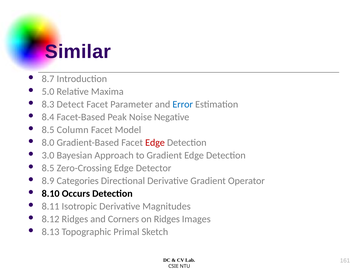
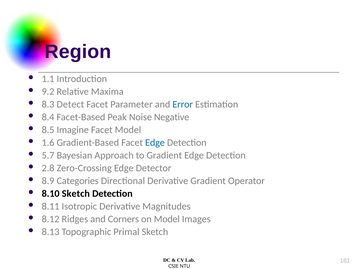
Similar: Similar -> Region (78, 52)
8.7: 8.7 -> 1.1 (48, 79)
5.0: 5.0 -> 9.2 (48, 92)
Column: Column -> Imagine (73, 130)
8.0: 8.0 -> 1.6 (48, 143)
Edge colour: red -> blue (155, 143)
3.0: 3.0 -> 5.7 (48, 155)
8.5: 8.5 -> 2.8 (48, 168)
8.10 Occurs: Occurs -> Sketch (76, 194)
on Ridges: Ridges -> Model (167, 219)
